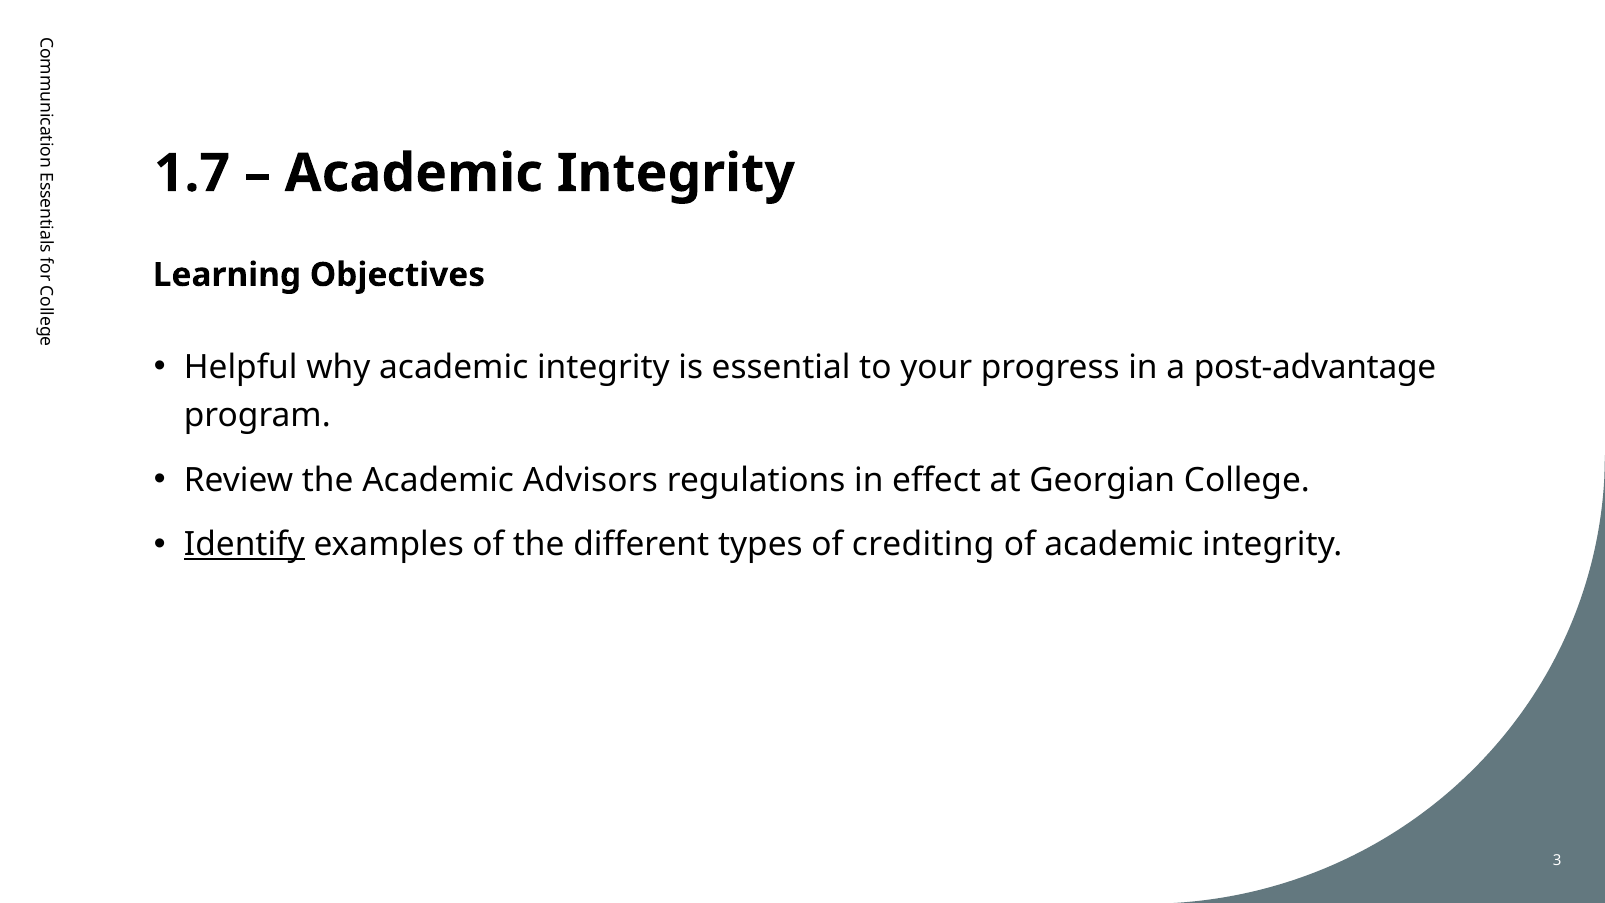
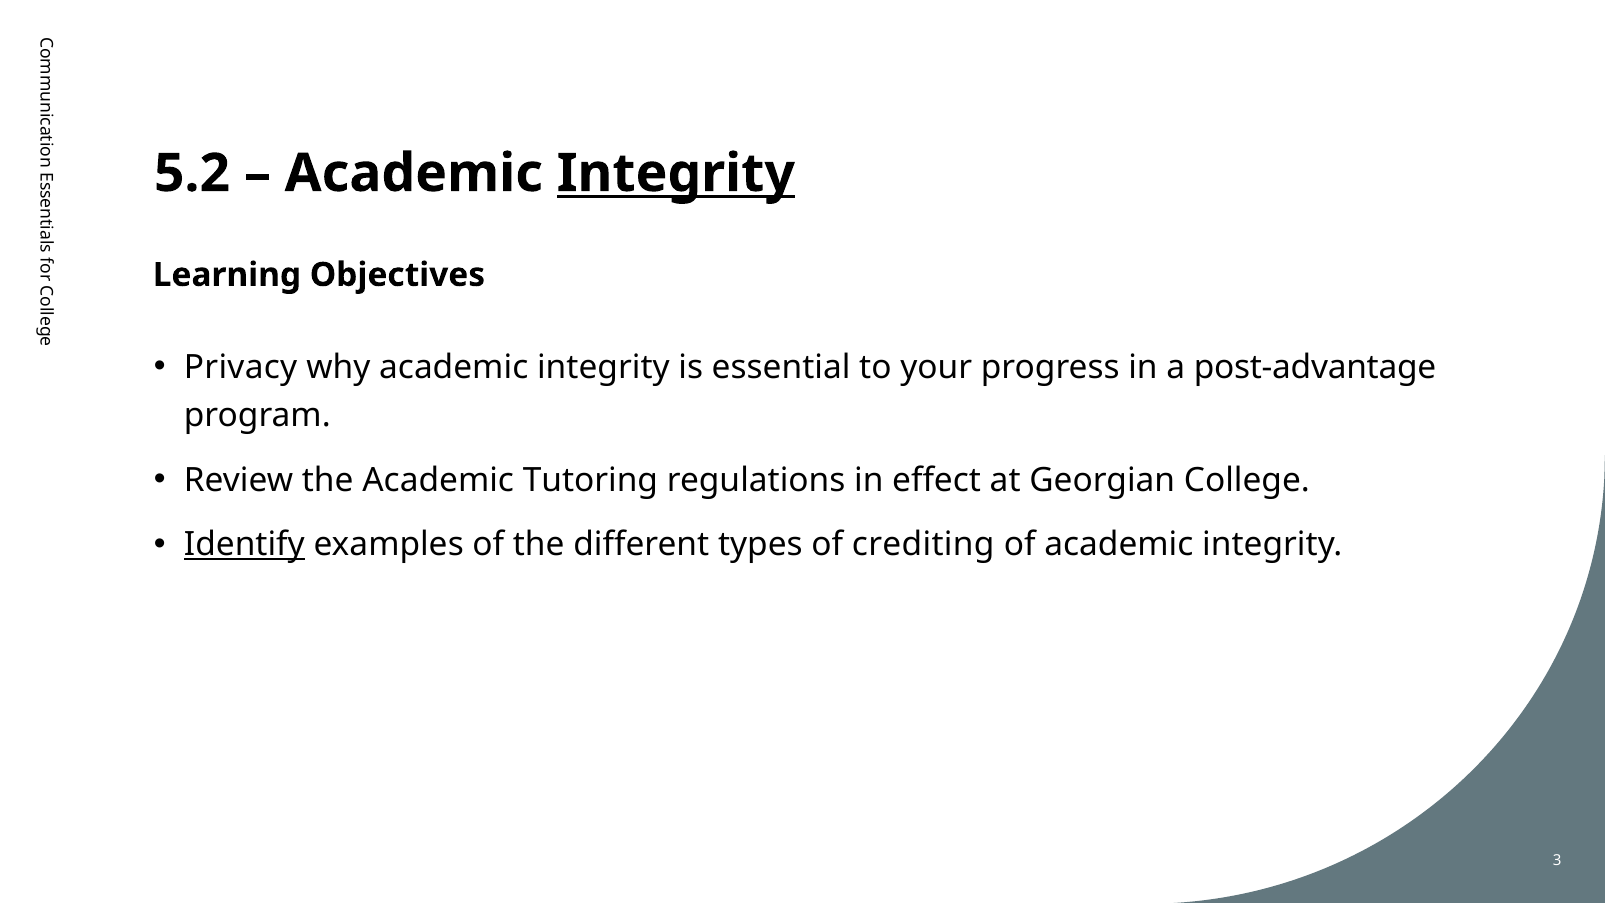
1.7: 1.7 -> 5.2 (192, 173)
Integrity underline: none -> present (676, 173)
Helpful: Helpful -> Privacy (241, 367)
Advisors: Advisors -> Tutoring (590, 480)
